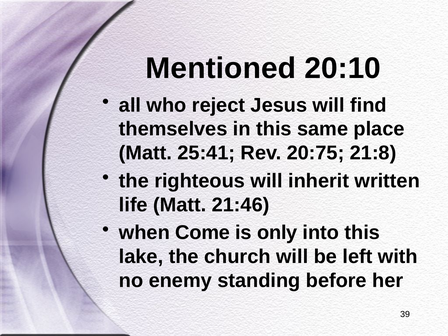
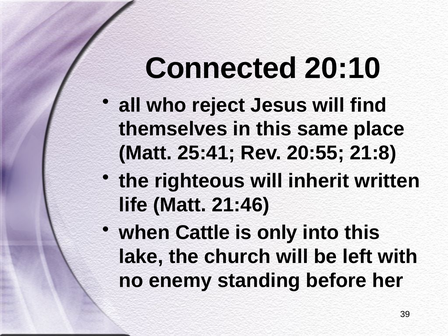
Mentioned: Mentioned -> Connected (221, 68)
20:75: 20:75 -> 20:55 (316, 153)
Come: Come -> Cattle (203, 233)
